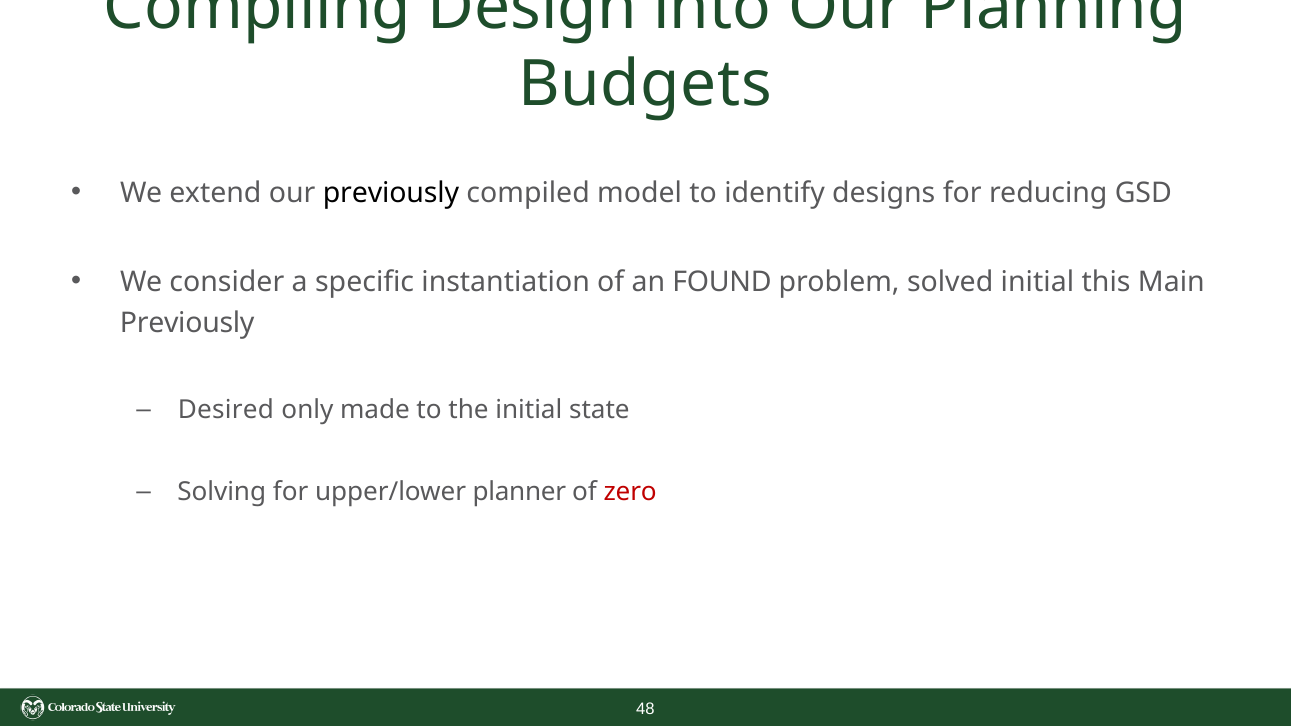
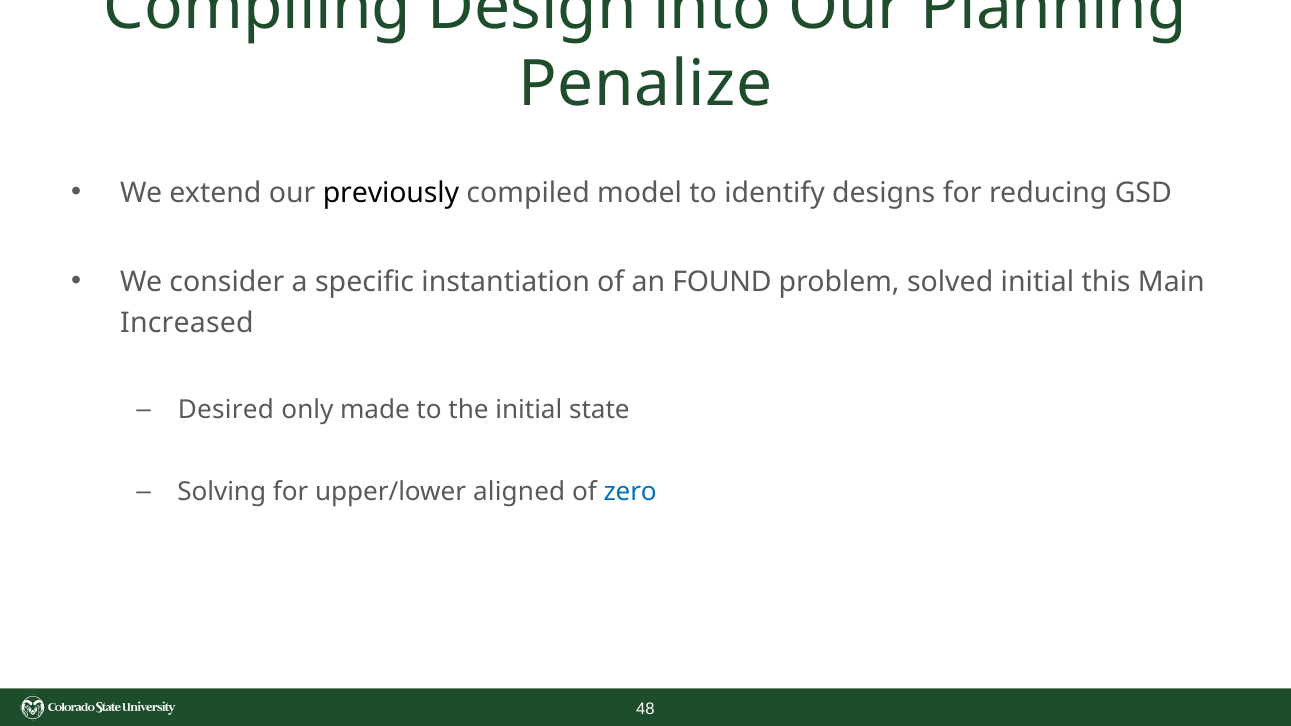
Budgets: Budgets -> Penalize (645, 84)
Previously: Previously -> Increased (187, 323)
planner: planner -> aligned (519, 492)
zero colour: red -> blue (630, 492)
